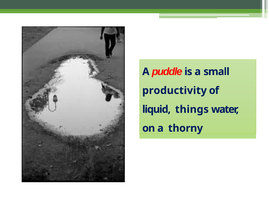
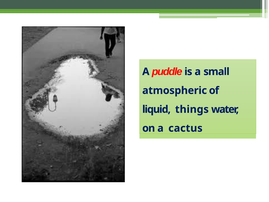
productivity: productivity -> atmospheric (175, 90)
thorny: thorny -> cactus (185, 128)
